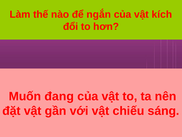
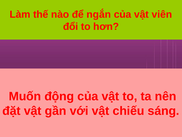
kích: kích -> viên (162, 14)
đang: đang -> động (59, 96)
